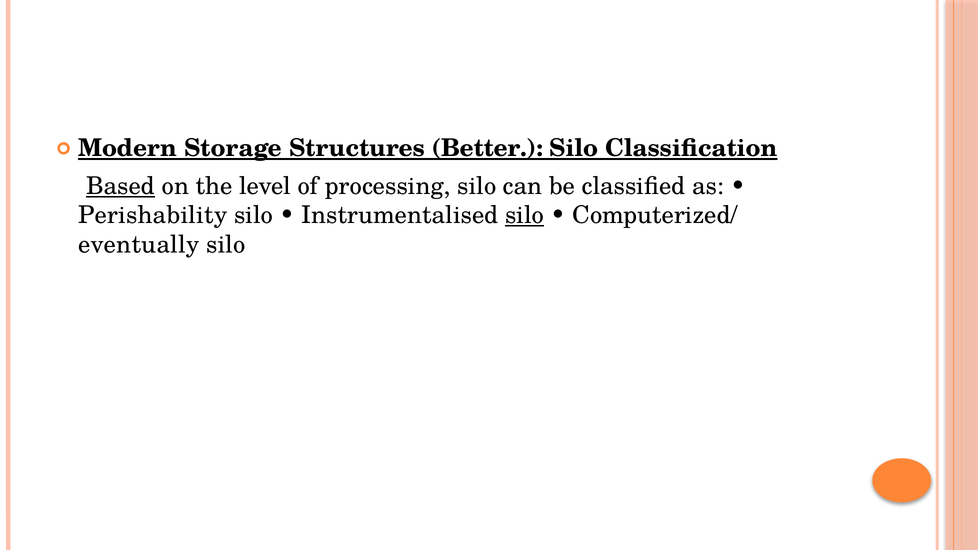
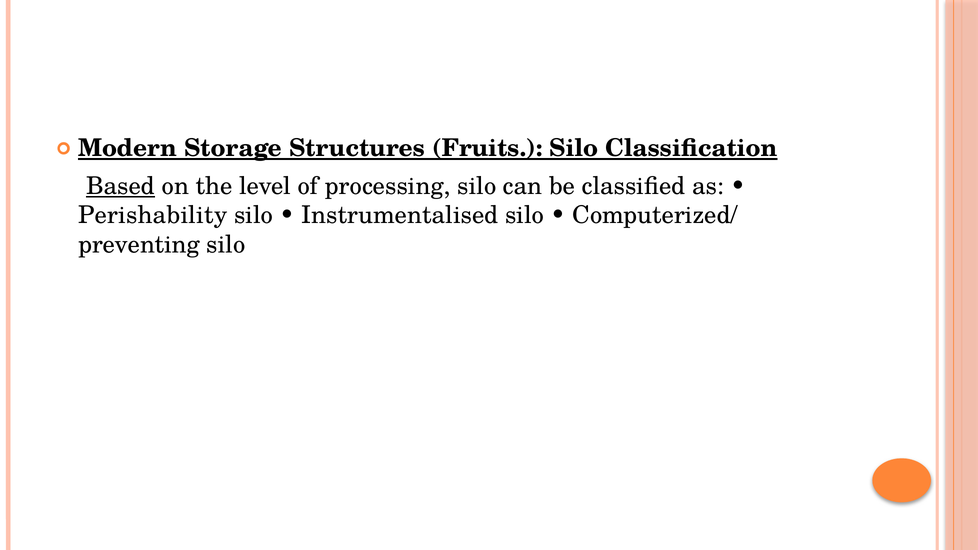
Better: Better -> Fruits (487, 148)
silo underline: present -> none (525, 215)
eventually: eventually -> preventing (139, 245)
